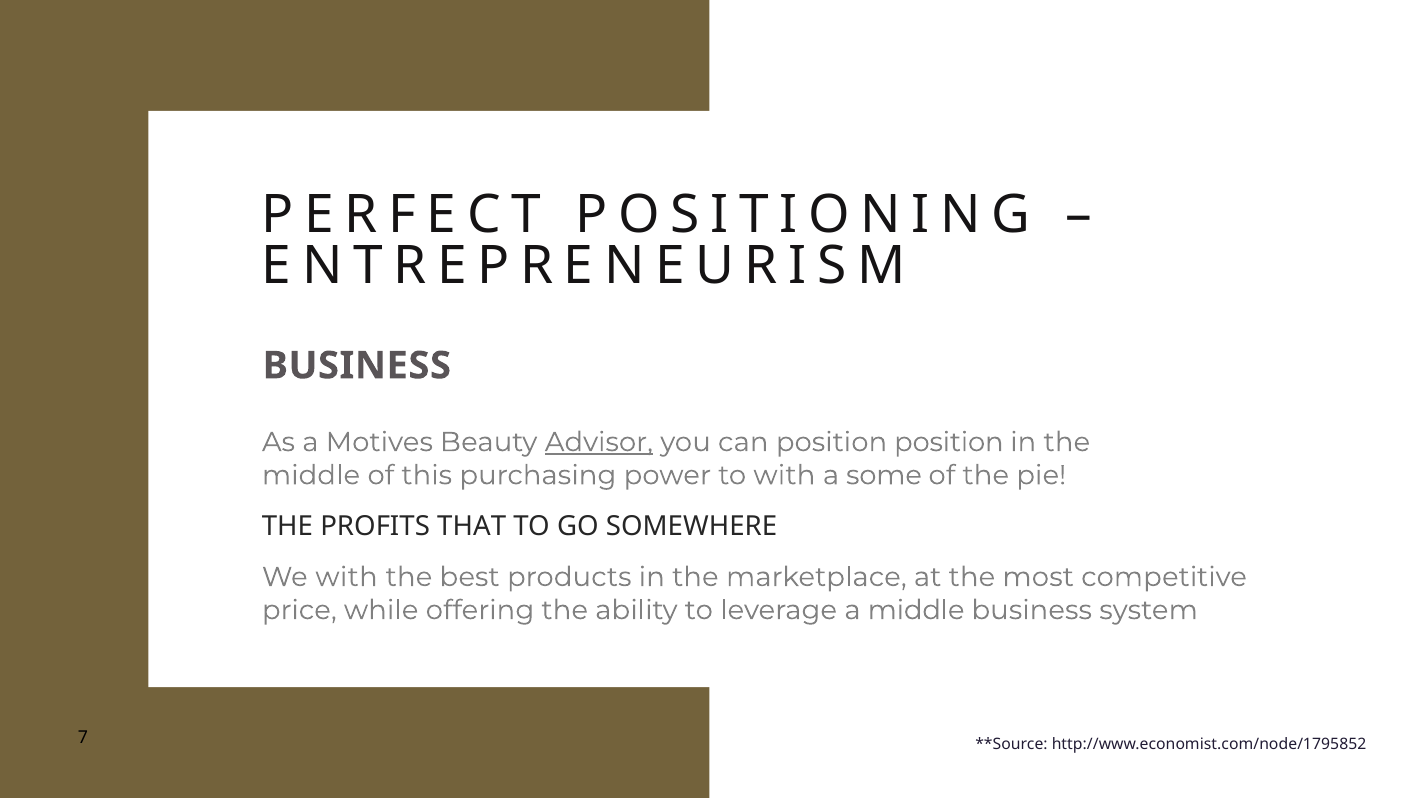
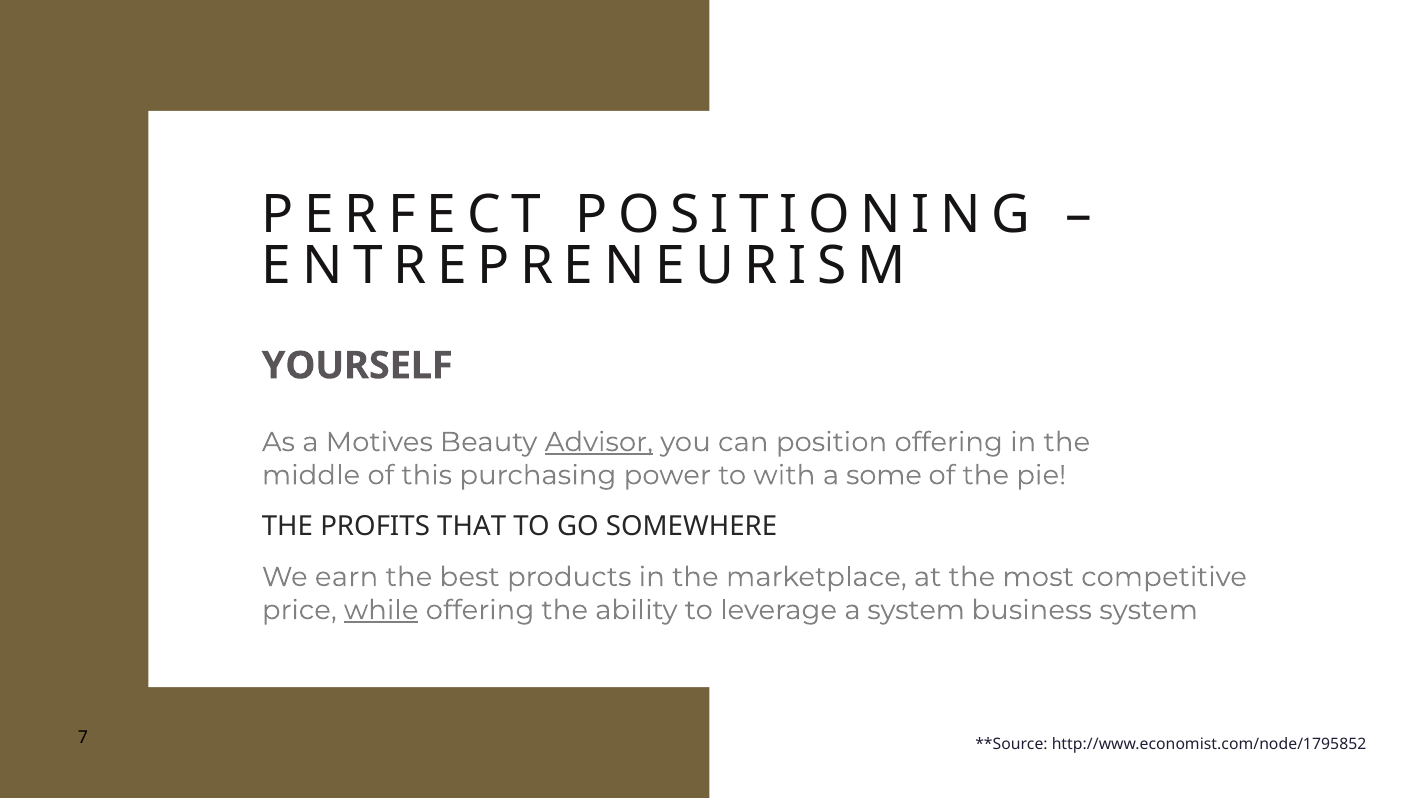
BUSINESS: BUSINESS -> YOURSELF (357, 366)
position position: position -> offering (949, 442)
We with: with -> earn (347, 577)
while underline: none -> present (381, 610)
a middle: middle -> system (916, 610)
